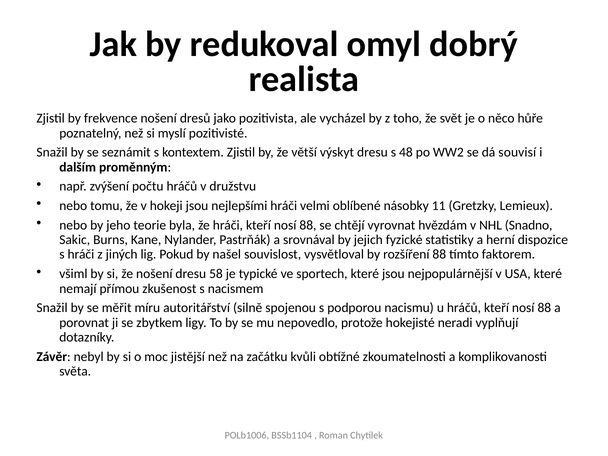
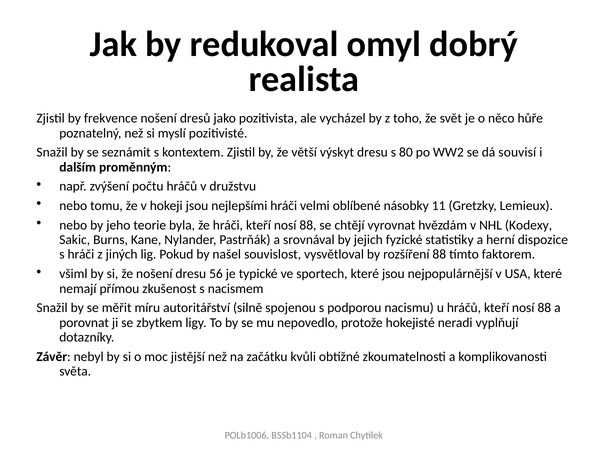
48: 48 -> 80 (406, 153)
Snadno: Snadno -> Kodexy (529, 225)
58: 58 -> 56 (216, 274)
